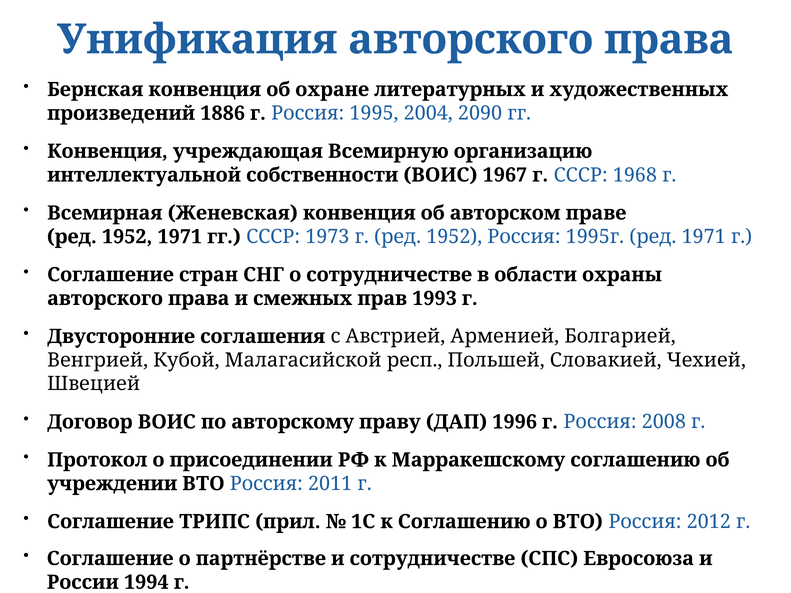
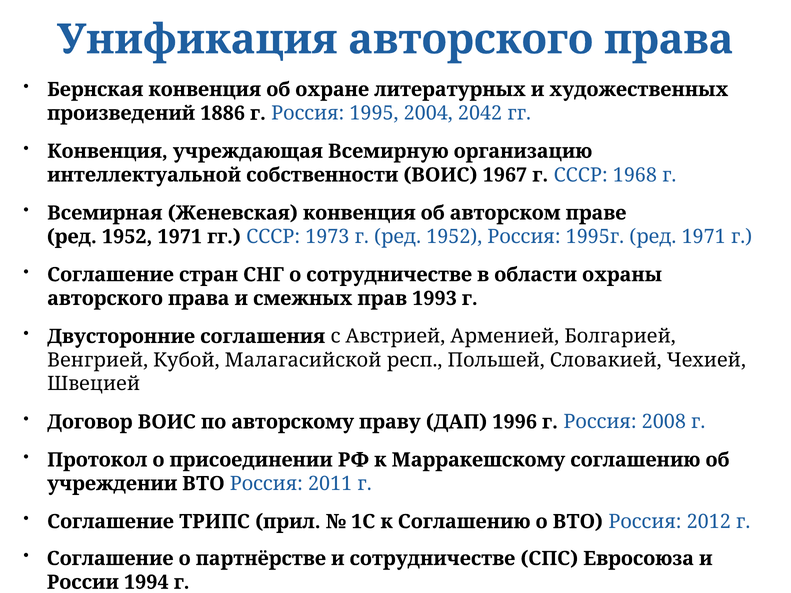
2090: 2090 -> 2042 (480, 113)
